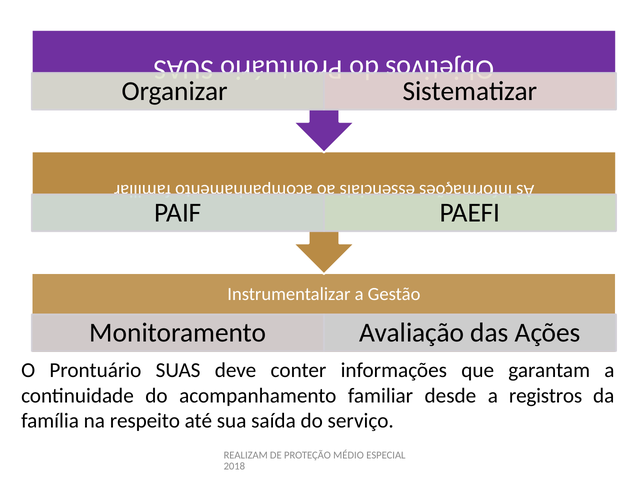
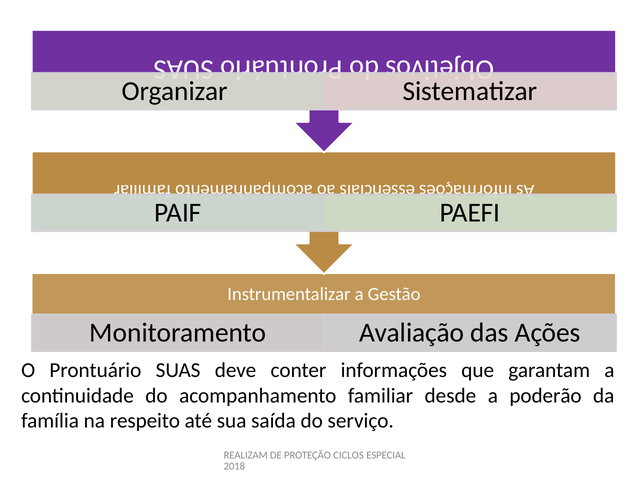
registros: registros -> poderão (546, 396)
MÉDIO: MÉDIO -> CICLOS (348, 455)
